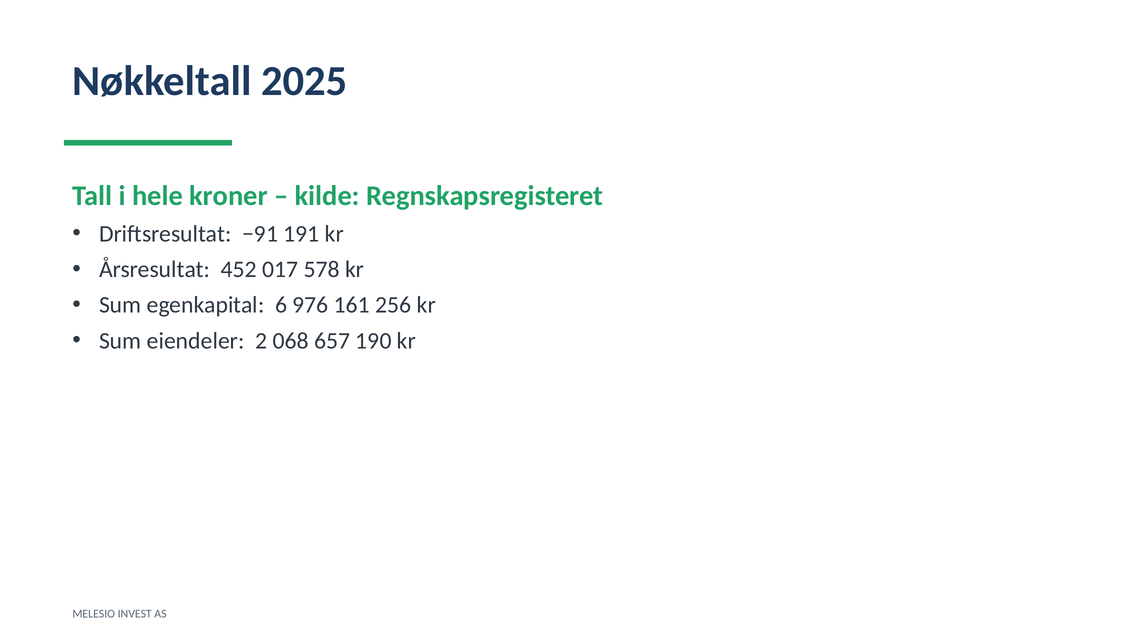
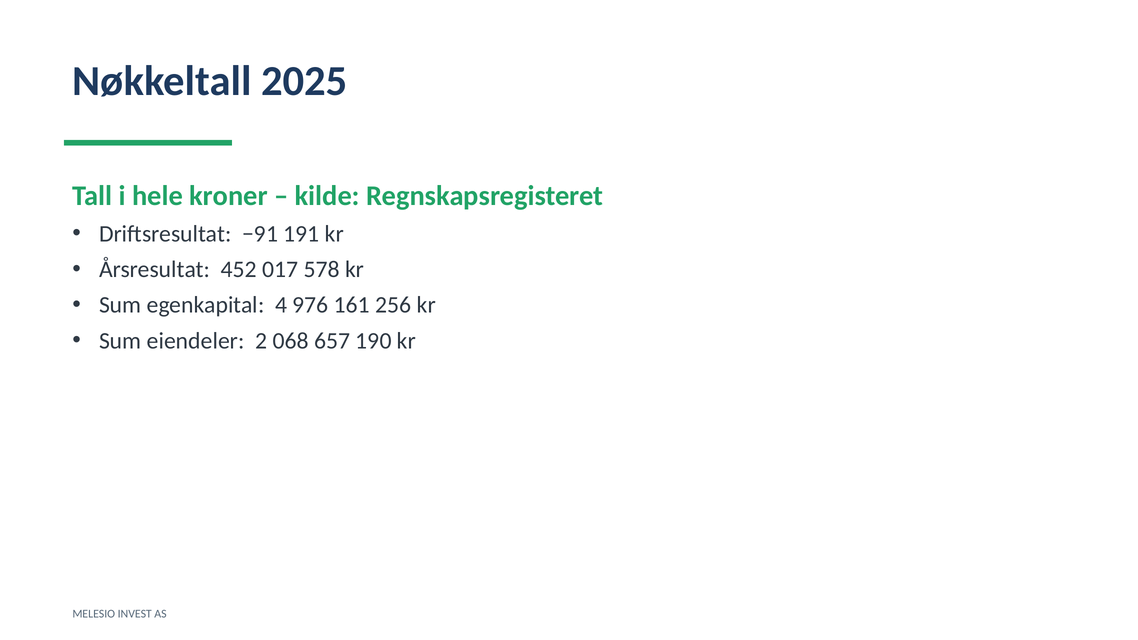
6: 6 -> 4 (281, 305)
